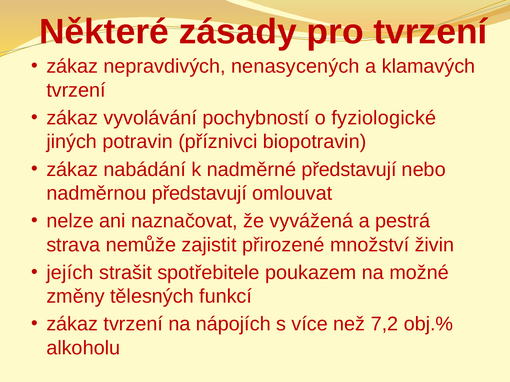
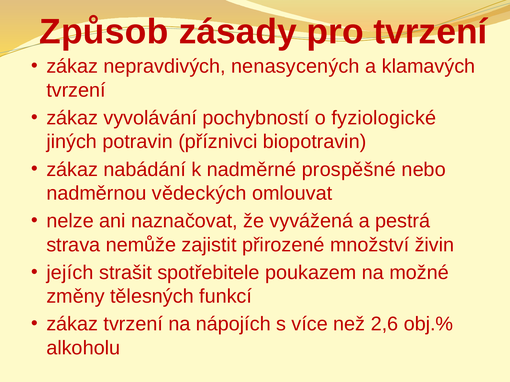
Některé: Některé -> Způsob (104, 32)
nadměrné představují: představují -> prospěšné (349, 170)
nadměrnou představují: představují -> vědeckých (199, 194)
7,2: 7,2 -> 2,6 (384, 325)
